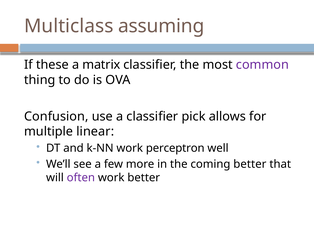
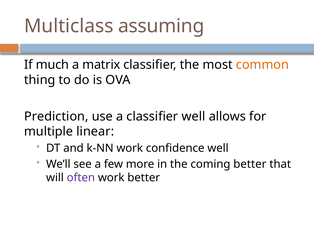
these: these -> much (52, 65)
common colour: purple -> orange (262, 65)
Confusion: Confusion -> Prediction (56, 117)
classifier pick: pick -> well (193, 117)
perceptron: perceptron -> confidence (175, 148)
